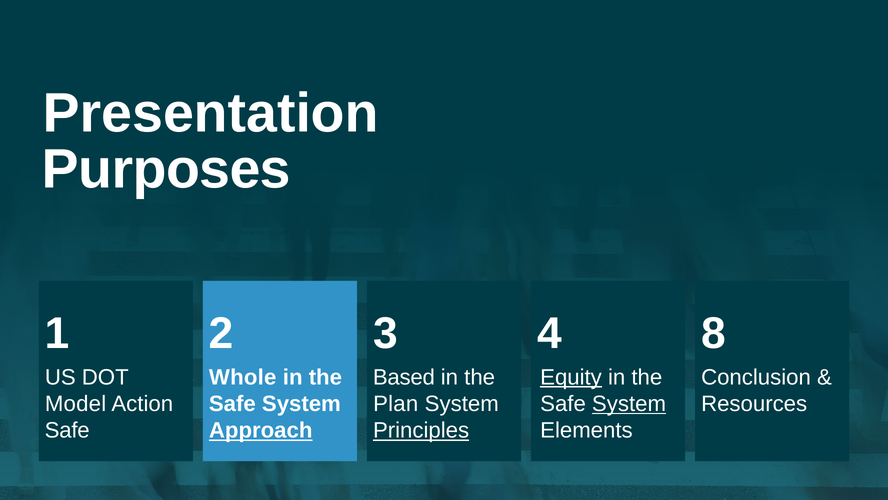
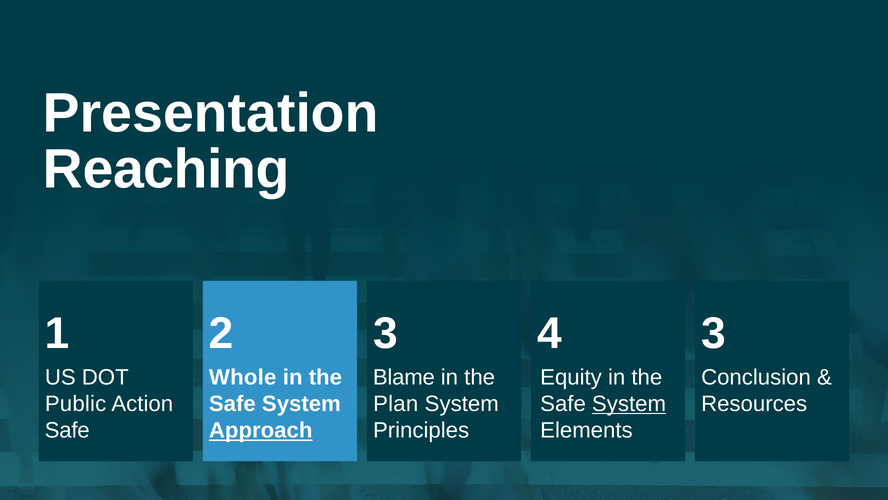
Purposes: Purposes -> Reaching (166, 169)
4 8: 8 -> 3 (713, 333)
Based: Based -> Blame (404, 377)
Equity underline: present -> none (571, 377)
Model: Model -> Public (76, 403)
Principles underline: present -> none (421, 430)
